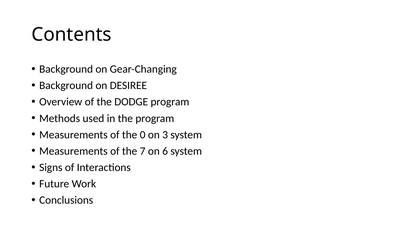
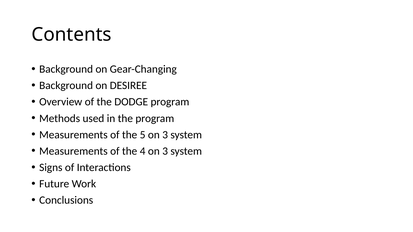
0: 0 -> 5 (143, 135)
7: 7 -> 4 (143, 151)
6: 6 -> 3 (165, 151)
